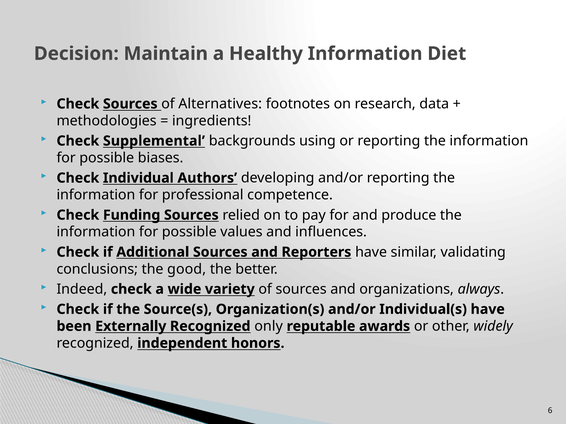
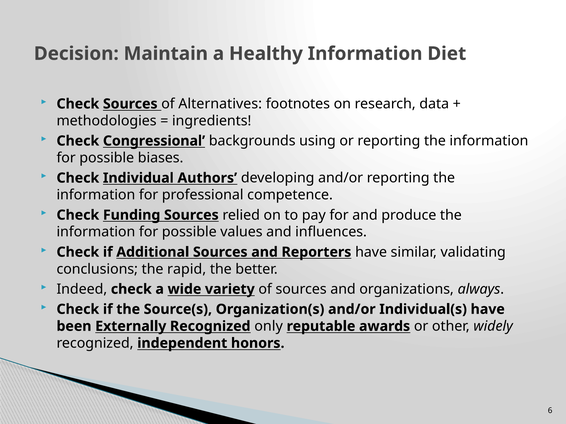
Supplemental: Supplemental -> Congressional (154, 141)
good: good -> rapid (187, 269)
